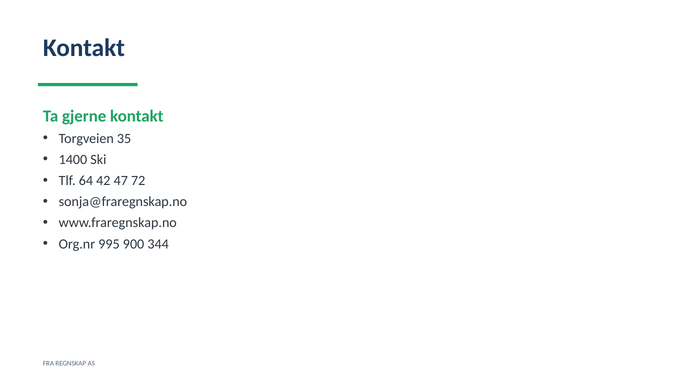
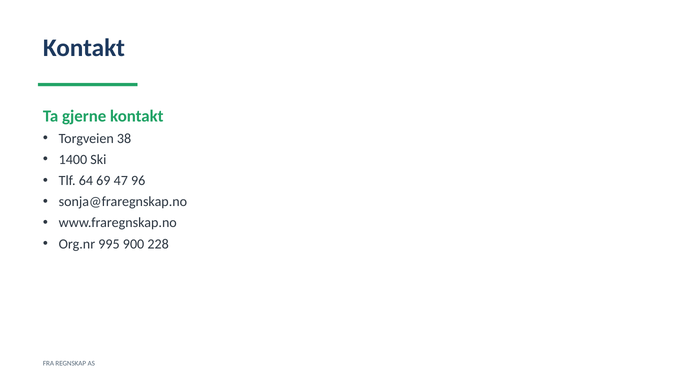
35: 35 -> 38 (124, 139)
42: 42 -> 69 (103, 181)
72: 72 -> 96 (138, 181)
344: 344 -> 228 (158, 244)
